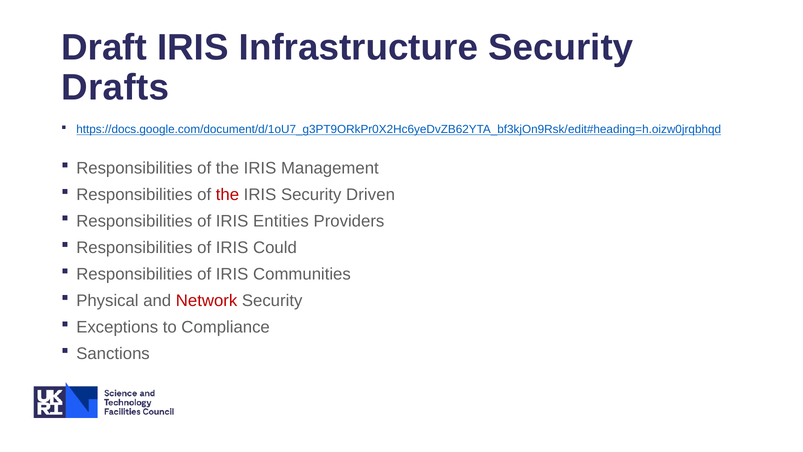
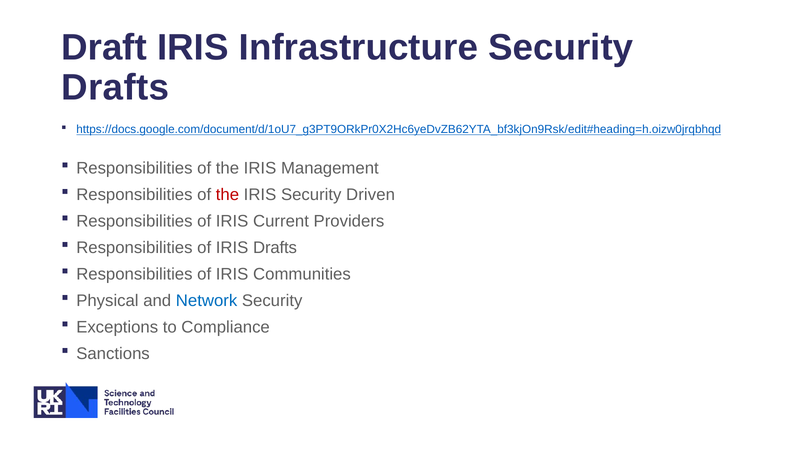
Entities: Entities -> Current (281, 221)
IRIS Could: Could -> Drafts (275, 248)
Network colour: red -> blue (207, 300)
